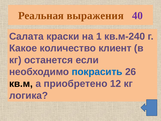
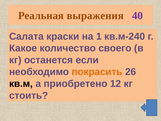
клиент: клиент -> своего (115, 48)
покрасить colour: blue -> orange (97, 72)
логика: логика -> стоить (29, 95)
